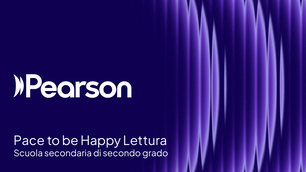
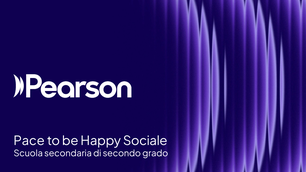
Lettura: Lettura -> Sociale (145, 141)
